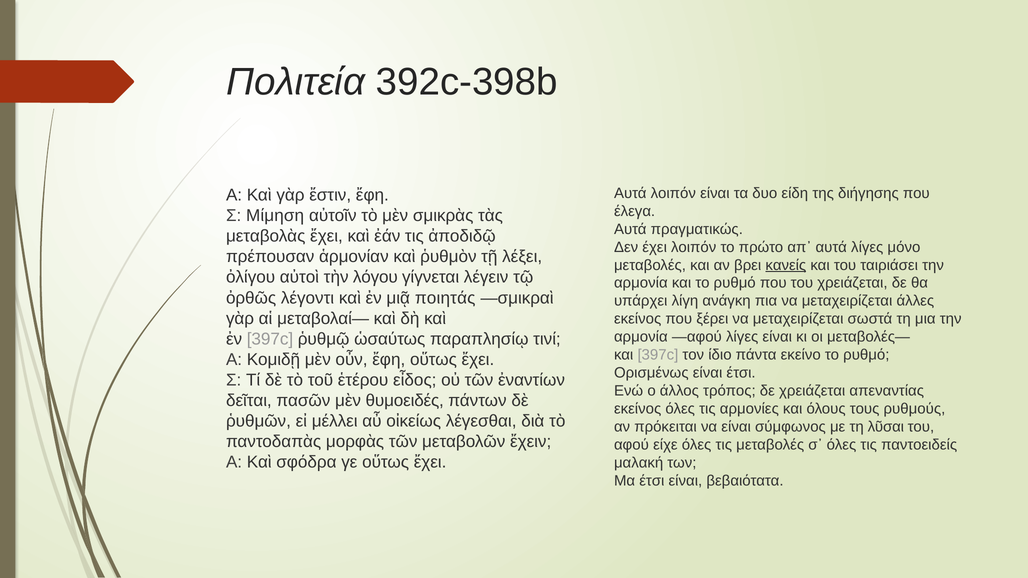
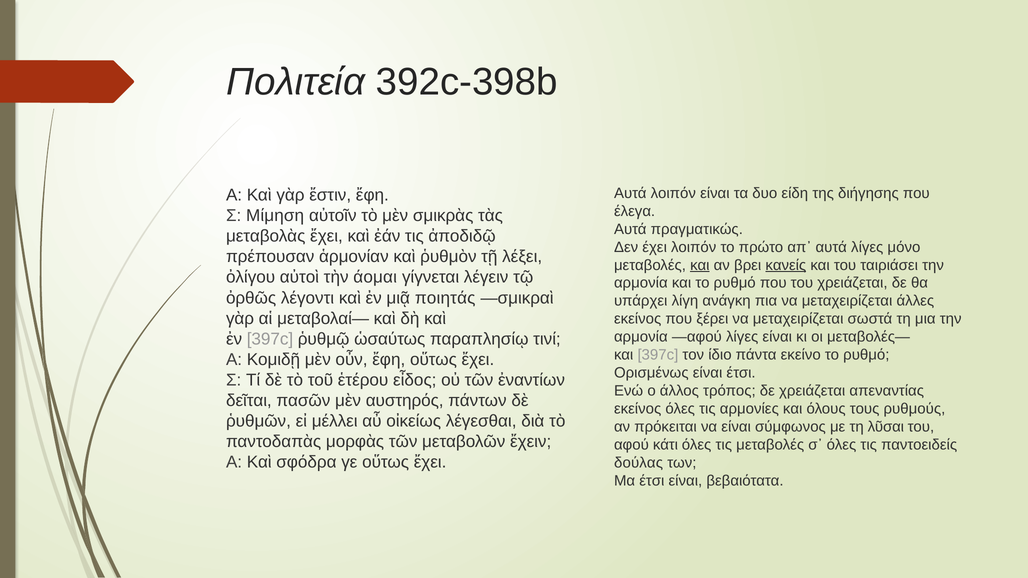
και underline: none -> present (700, 265)
λόγου: λόγου -> άομαι (375, 277)
θυμοειδές: θυμοειδές -> αυστηρός (405, 401)
είχε: είχε -> κάτι (665, 445)
μαλακή: μαλακή -> δούλας (639, 463)
